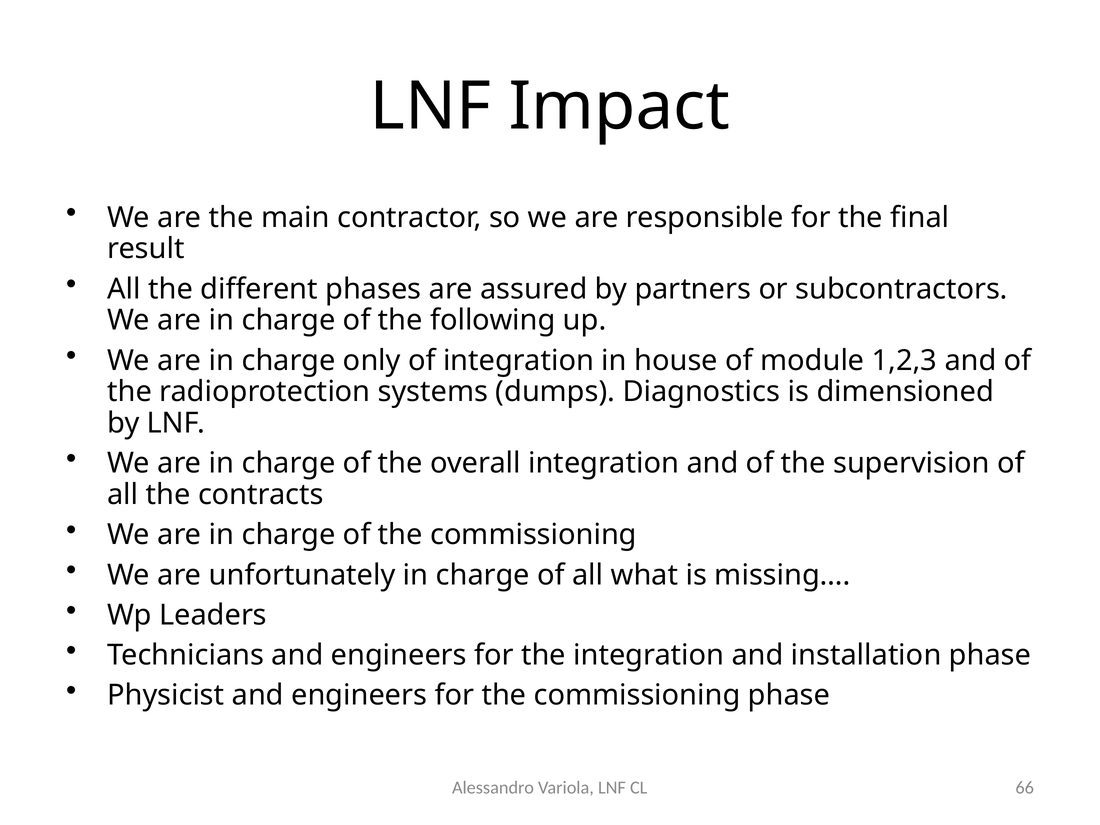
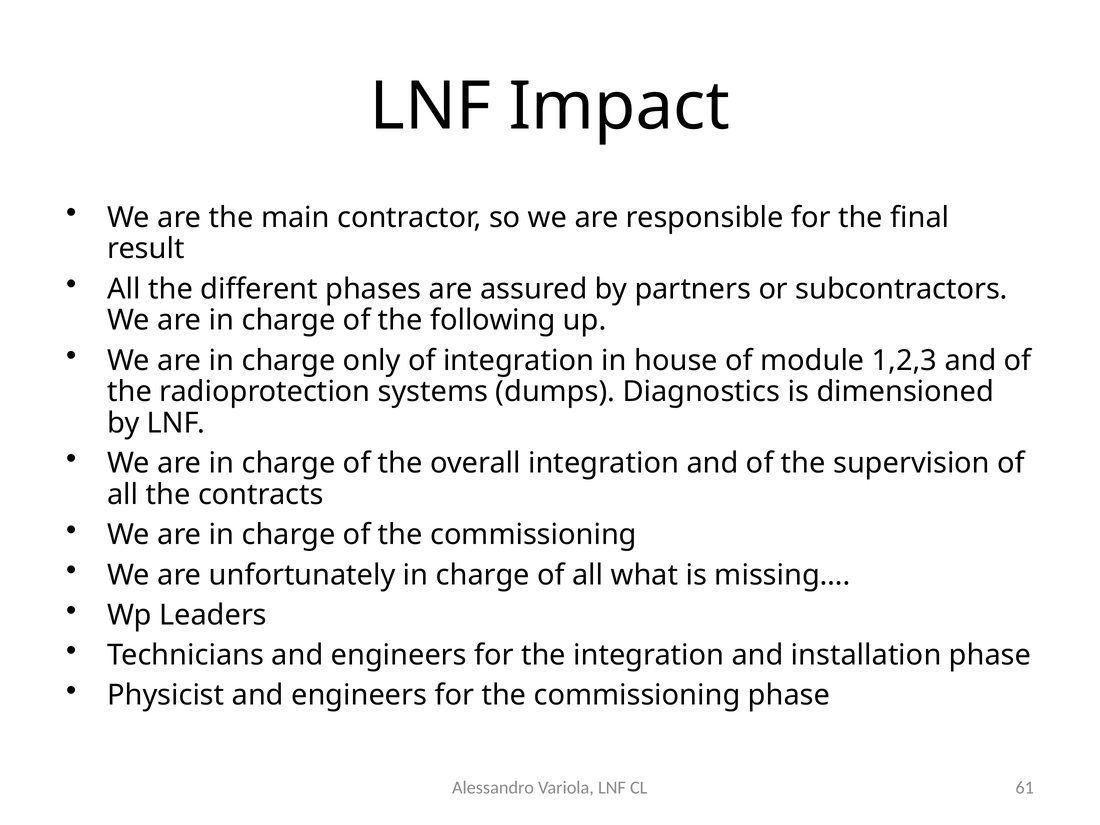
66: 66 -> 61 (1025, 788)
